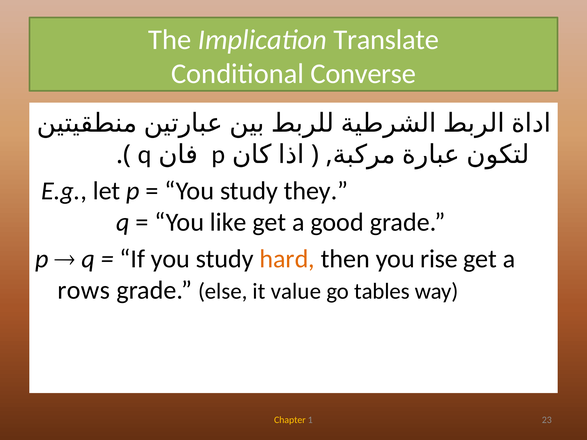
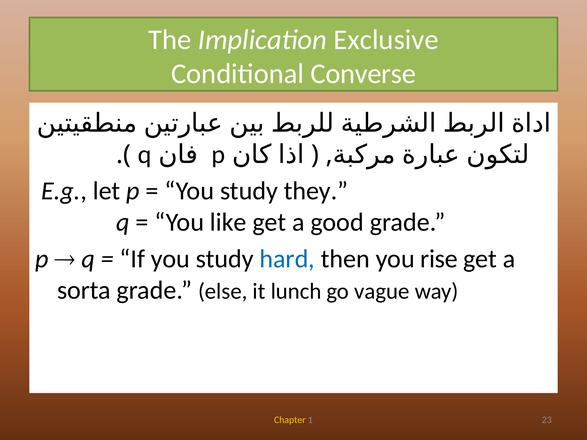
Translate: Translate -> Exclusive (386, 40)
hard colour: orange -> blue (287, 259)
rows: rows -> sorta (84, 290)
value: value -> lunch (296, 291)
tables: tables -> vague (382, 291)
